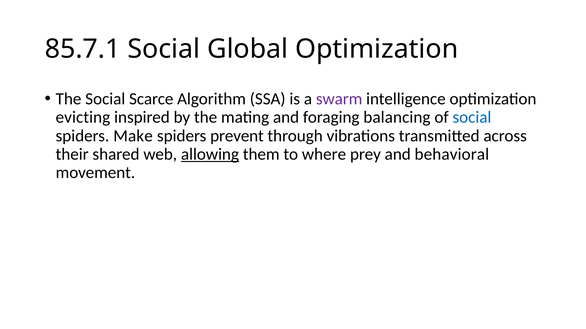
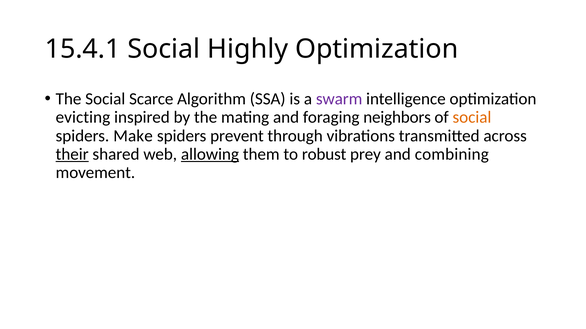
85.7.1: 85.7.1 -> 15.4.1 (83, 49)
Global: Global -> Highly (248, 49)
balancing: balancing -> neighbors (397, 118)
social colour: blue -> orange (472, 118)
their underline: none -> present (72, 154)
where: where -> robust (324, 154)
behavioral: behavioral -> combining (452, 154)
